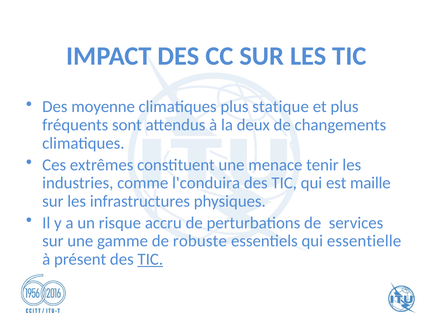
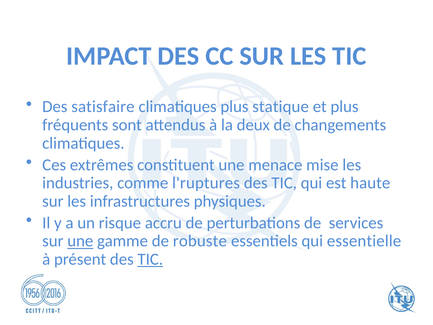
moyenne: moyenne -> satisfaire (103, 107)
tenir: tenir -> mise (322, 165)
l'conduira: l'conduira -> l'ruptures (206, 183)
maille: maille -> haute (370, 183)
une underline: none -> present (80, 241)
